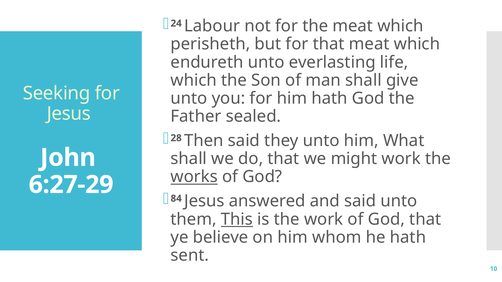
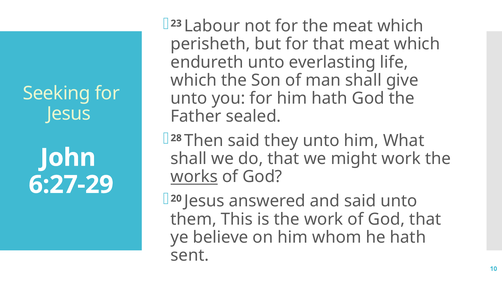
24: 24 -> 23 (176, 23)
84: 84 -> 20 (176, 199)
This underline: present -> none (237, 219)
